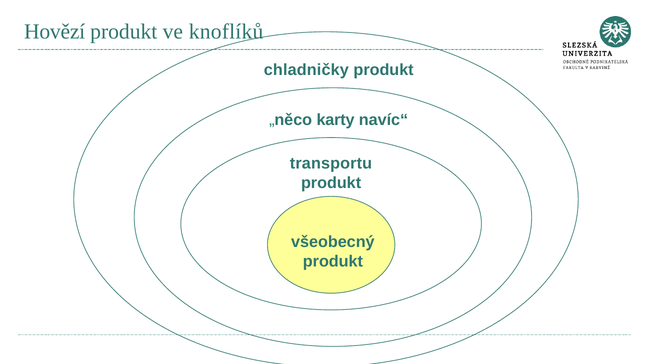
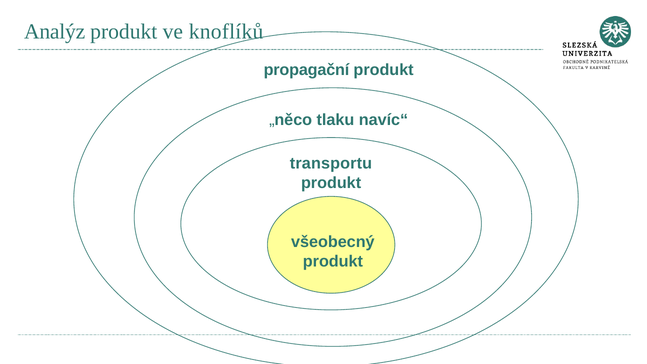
Hovězí: Hovězí -> Analýz (55, 31)
chladničky: chladničky -> propagační (306, 70)
karty: karty -> tlaku (335, 120)
